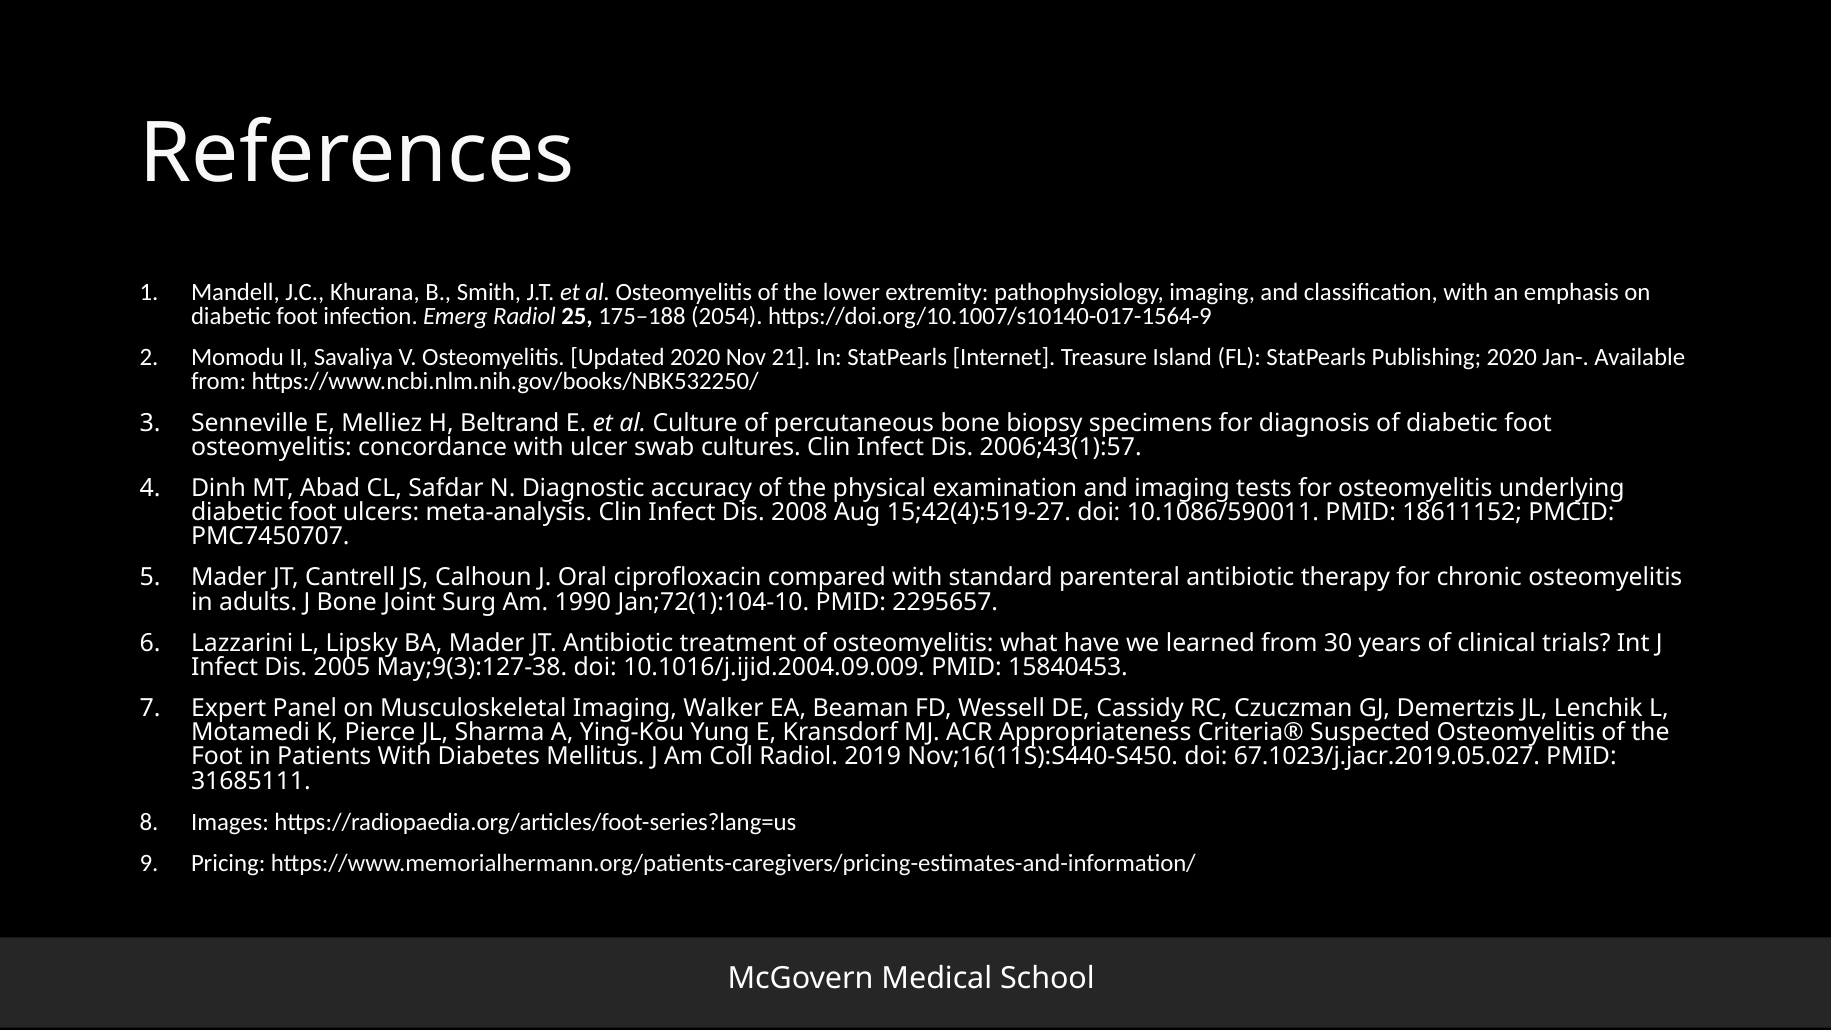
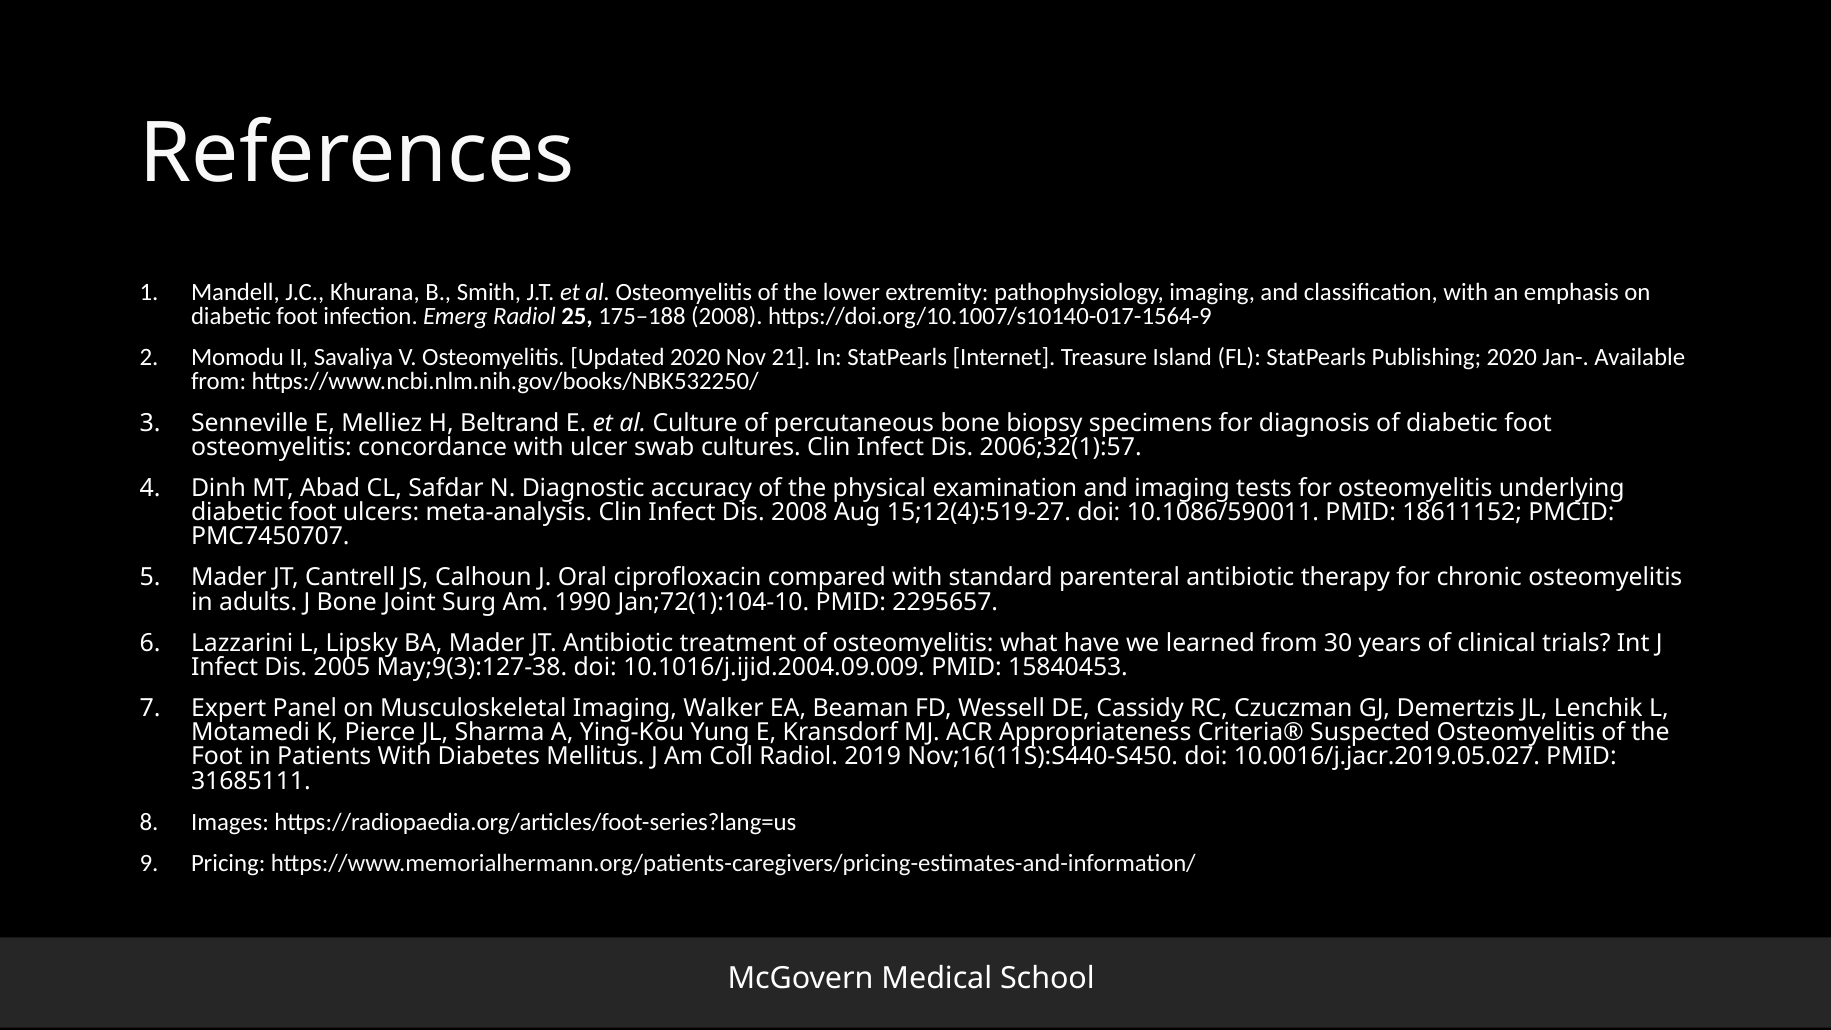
175–188 2054: 2054 -> 2008 (727, 316)
2006;43(1):57: 2006;43(1):57 -> 2006;32(1):57 (1061, 447)
15;42(4):519-27: 15;42(4):519-27 -> 15;12(4):519-27 (979, 512)
67.1023/j.jacr.2019.05.027: 67.1023/j.jacr.2019.05.027 -> 10.0016/j.jacr.2019.05.027 (1387, 757)
